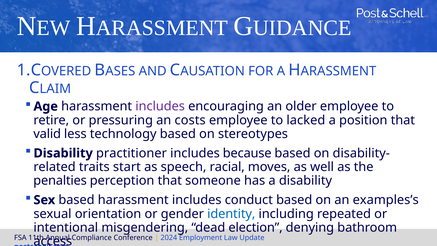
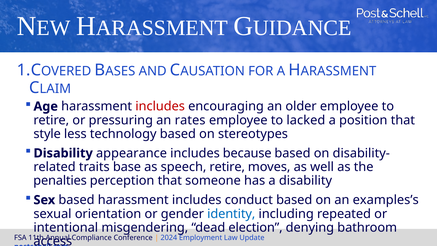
includes colour: purple -> red (160, 106)
costs: costs -> rates (190, 120)
valid: valid -> style (47, 134)
practitioner: practitioner -> appearance (132, 153)
start: start -> base (127, 167)
speech racial: racial -> retire (227, 167)
